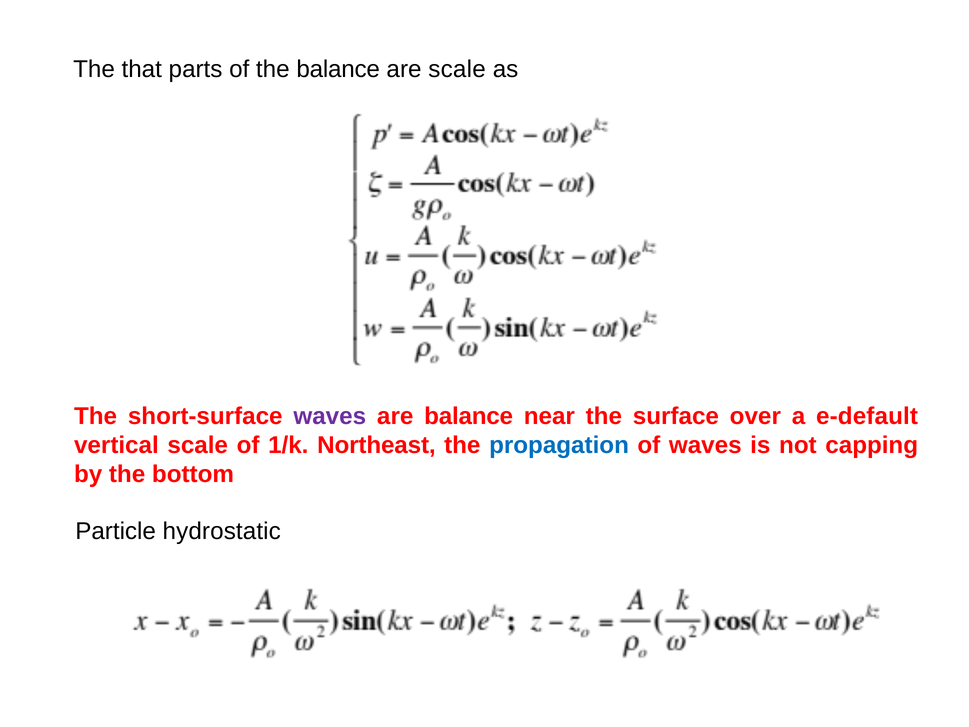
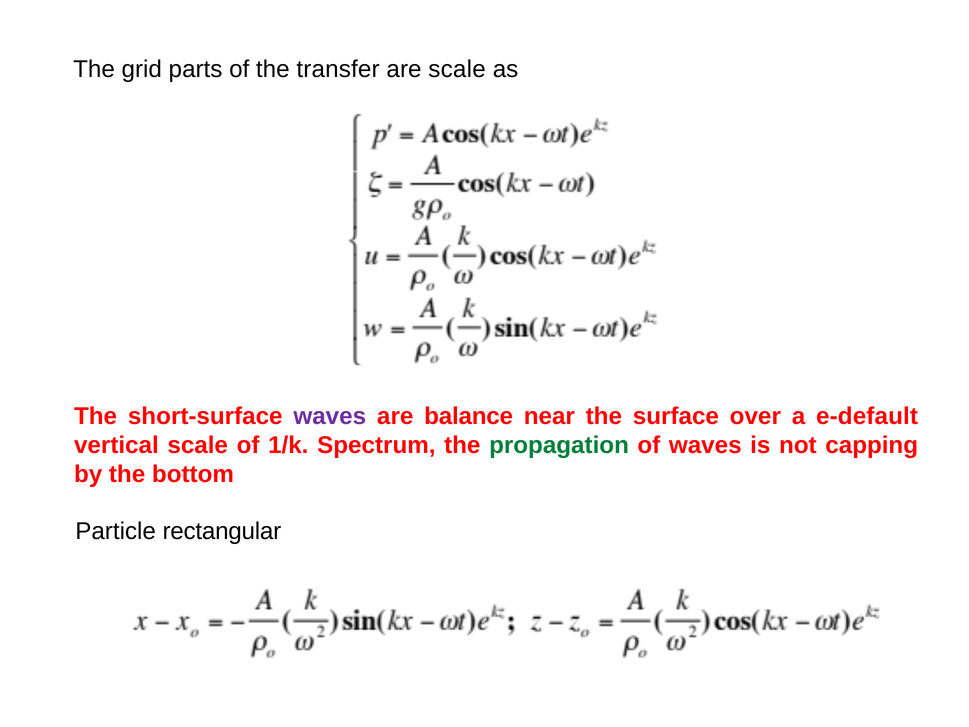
that: that -> grid (142, 69)
the balance: balance -> transfer (338, 69)
Northeast: Northeast -> Spectrum (376, 445)
propagation colour: blue -> green (559, 445)
hydrostatic: hydrostatic -> rectangular (222, 531)
